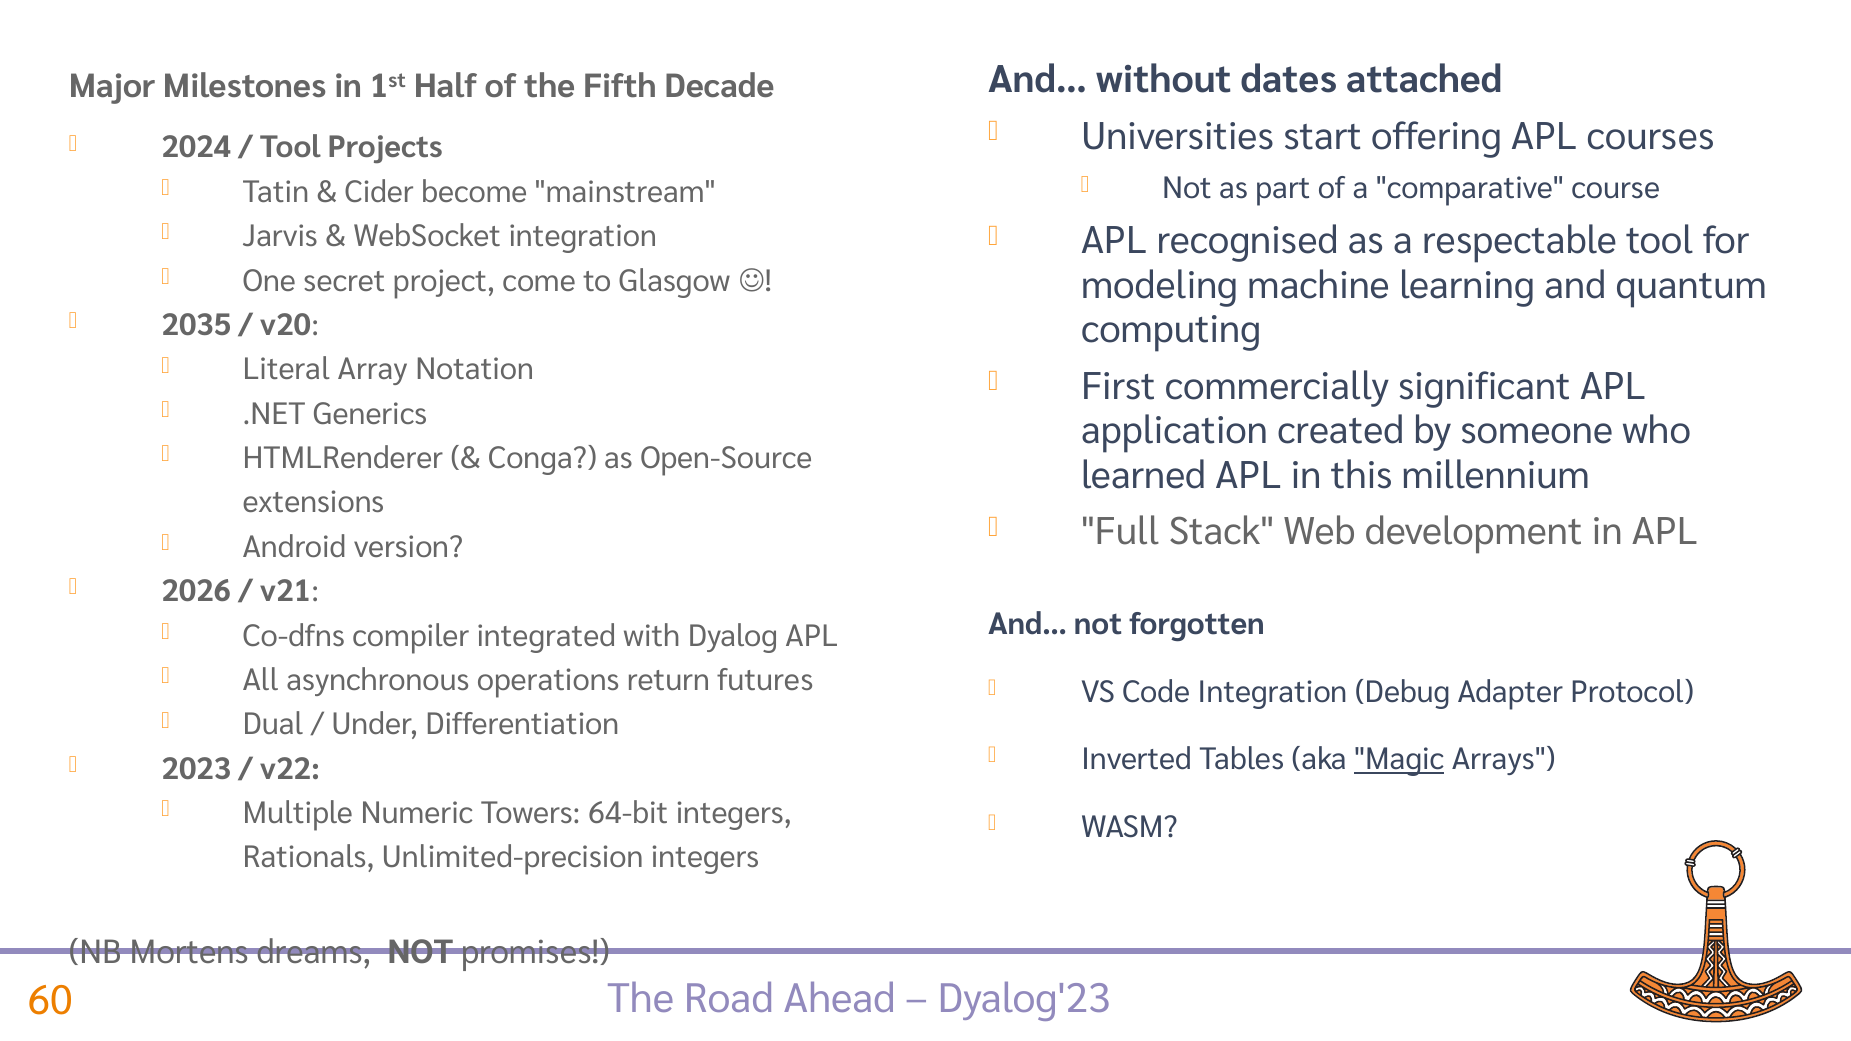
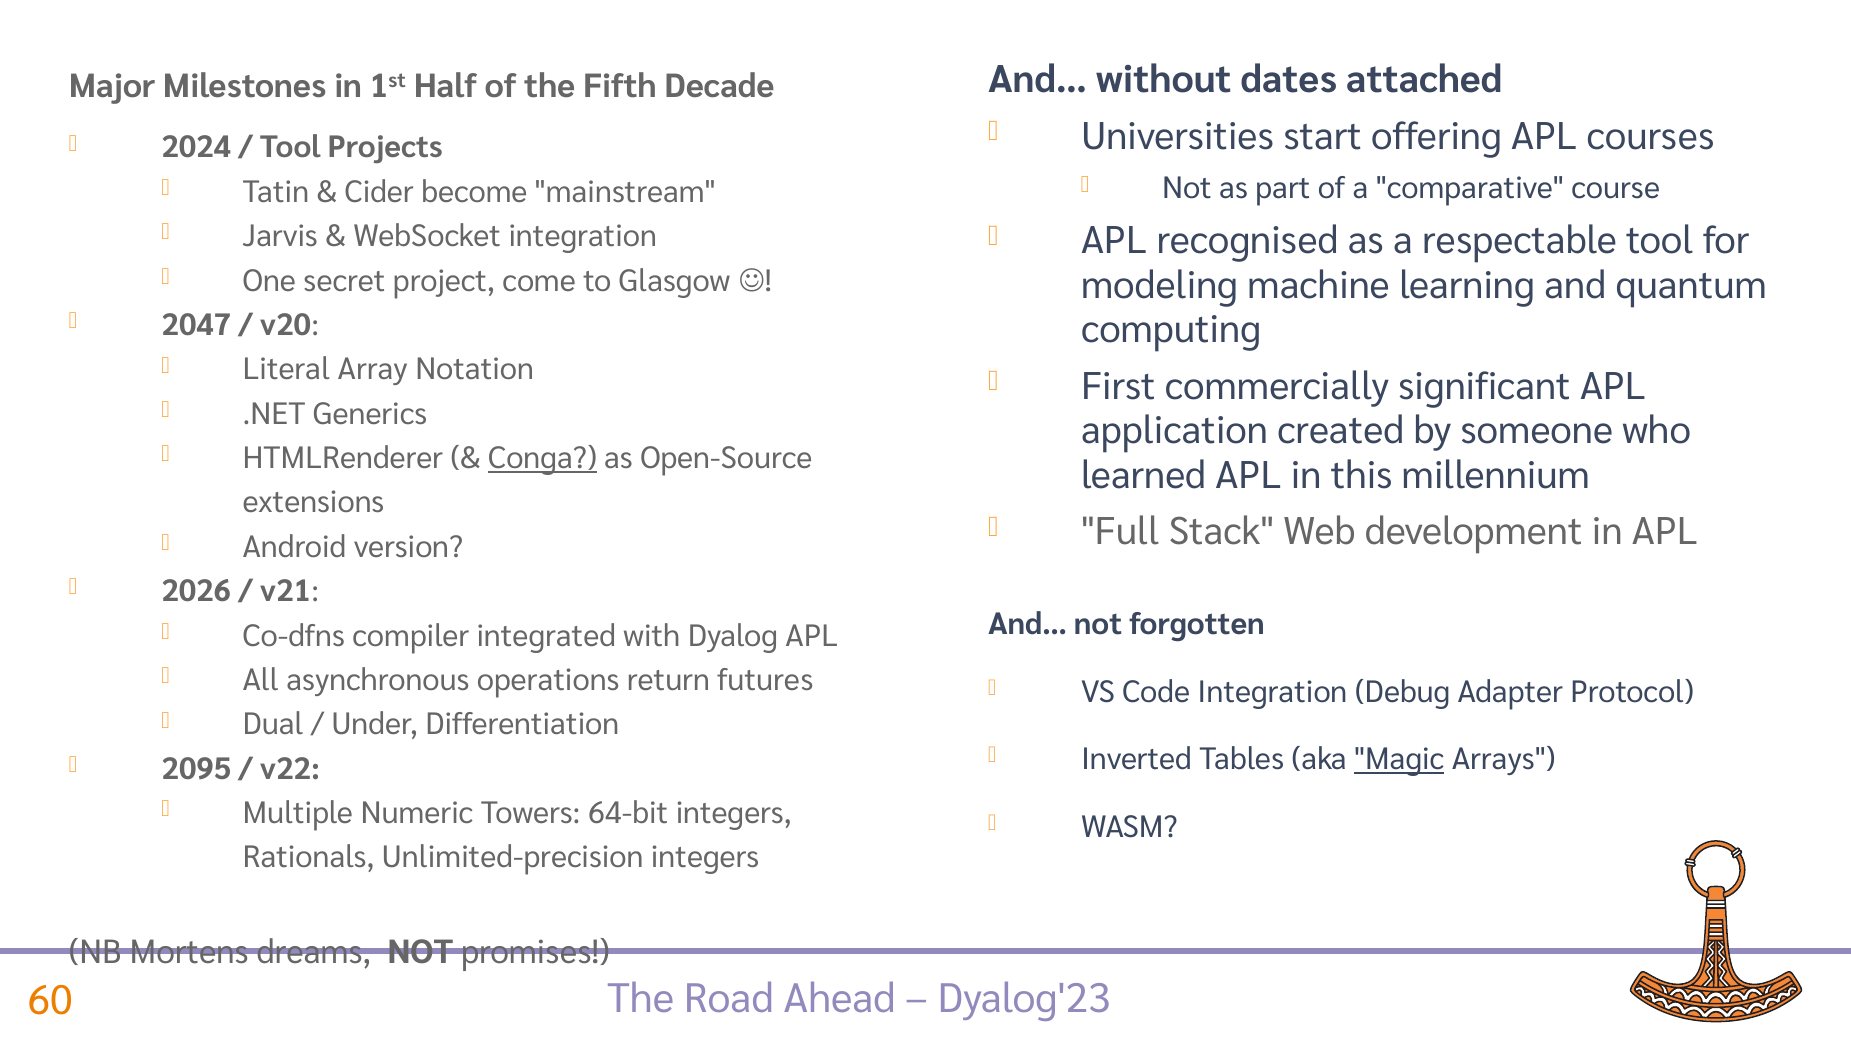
2035: 2035 -> 2047 (196, 325)
Conga underline: none -> present (543, 458)
2023: 2023 -> 2095 (196, 769)
